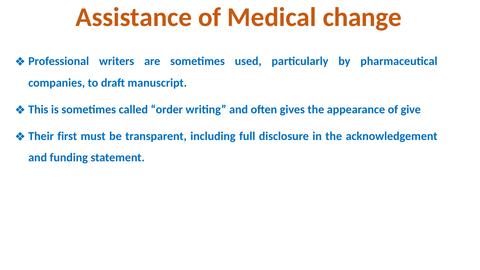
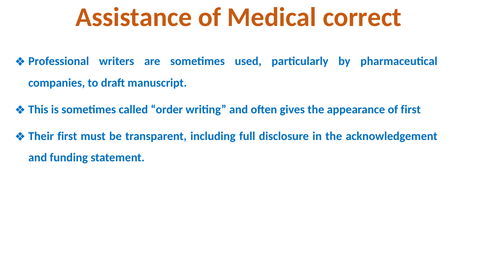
change: change -> correct (362, 17)
of give: give -> first (411, 109)
